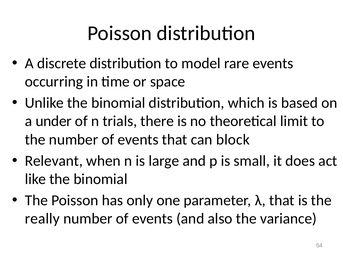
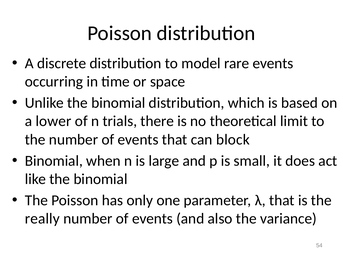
under: under -> lower (54, 121)
Relevant: Relevant -> Binomial (54, 161)
